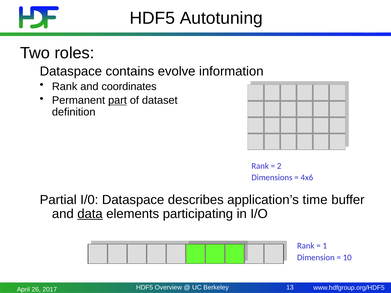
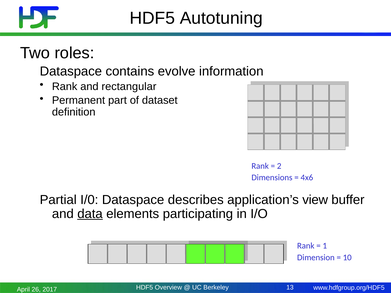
coordinates: coordinates -> rectangular (129, 87)
part underline: present -> none (118, 100)
time: time -> view (315, 200)
